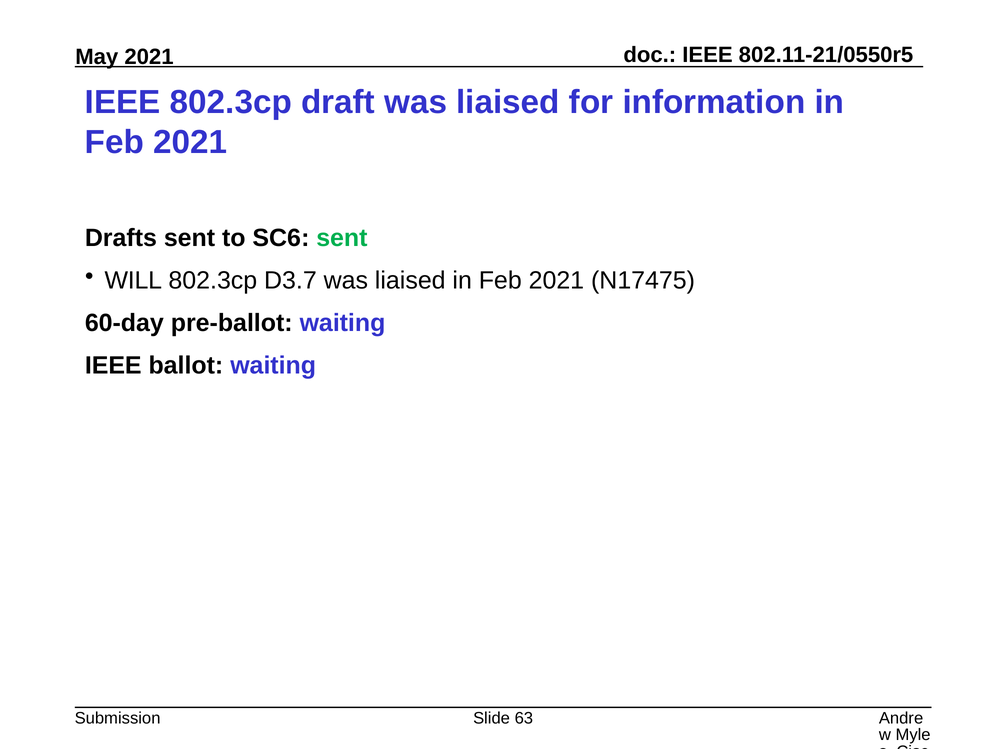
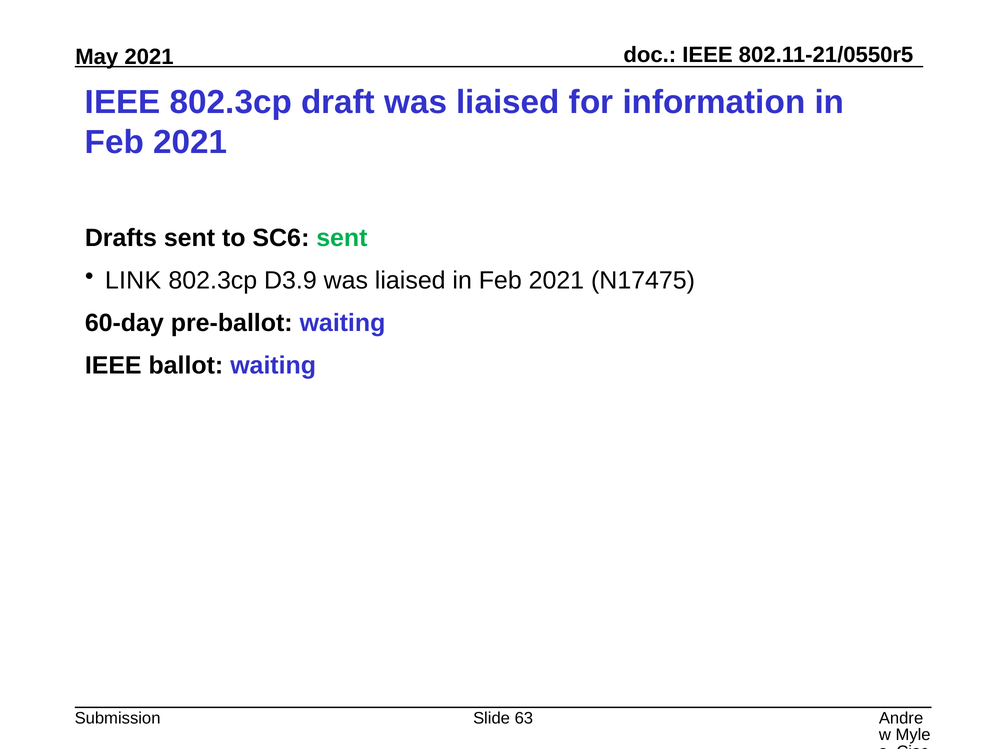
WILL: WILL -> LINK (133, 280)
D3.7: D3.7 -> D3.9 (290, 280)
